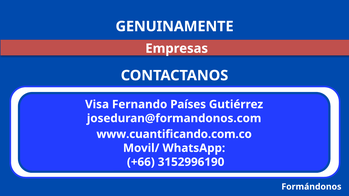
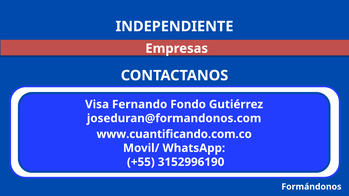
GENUINAMENTE: GENUINAMENTE -> INDEPENDIENTE (174, 26)
Países: Países -> Fondo (188, 105)
+66: +66 -> +55 (141, 162)
